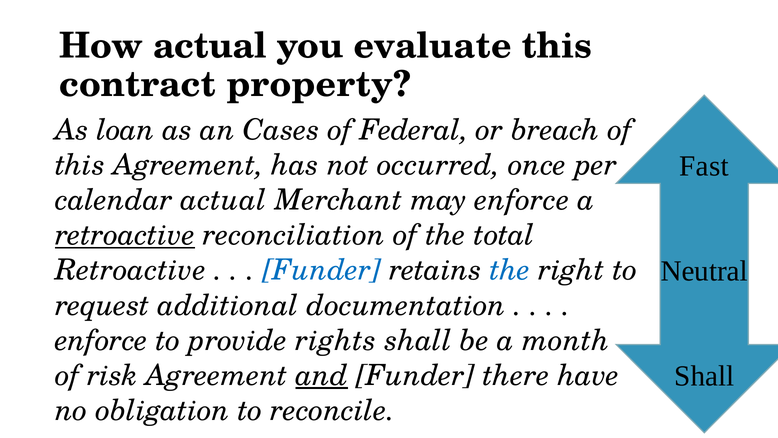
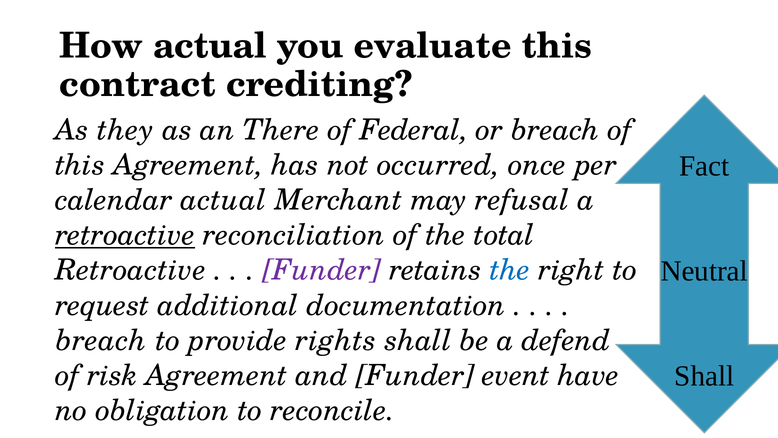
property: property -> crediting (319, 85)
loan: loan -> they (125, 130)
Cases: Cases -> There (281, 130)
Fast: Fast -> Fact (704, 166)
may enforce: enforce -> refusal (522, 200)
Funder colour: blue -> purple (322, 270)
enforce: enforce -> breach (101, 340)
month: month -> defend (566, 340)
and underline: present -> none (322, 375)
there: there -> event (516, 375)
